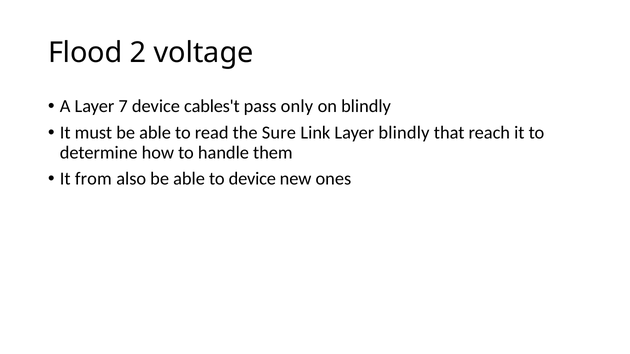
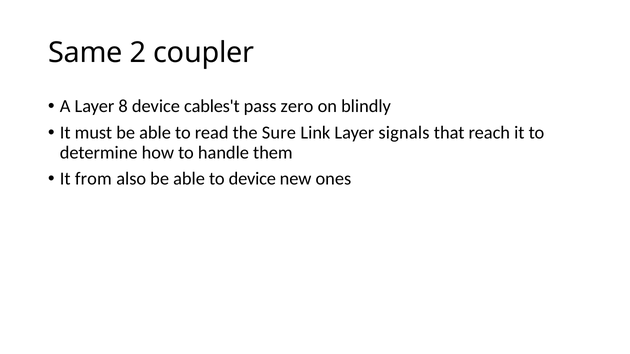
Flood: Flood -> Same (85, 53)
voltage: voltage -> coupler (204, 53)
7: 7 -> 8 (123, 106)
only: only -> zero (297, 106)
Layer blindly: blindly -> signals (404, 133)
